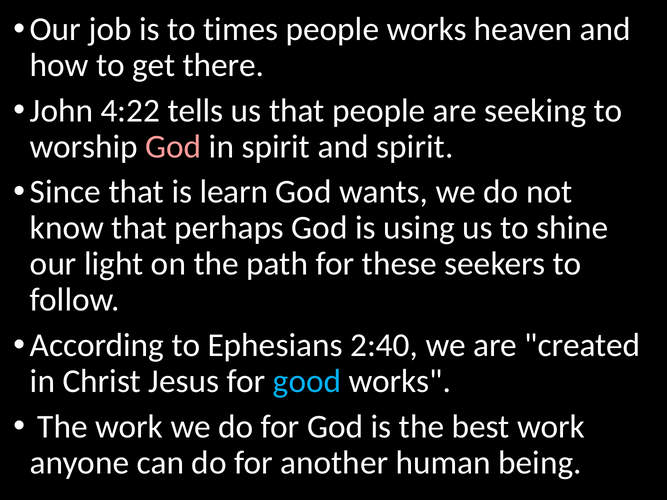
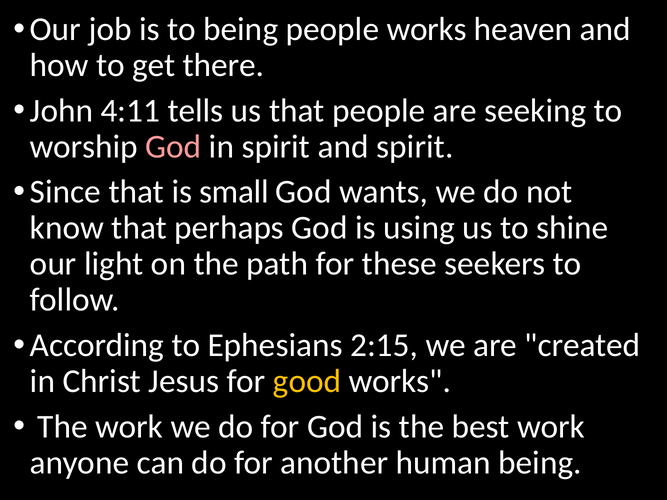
to times: times -> being (241, 29)
4:22: 4:22 -> 4:11 (130, 111)
learn: learn -> small (234, 192)
2:40: 2:40 -> 2:15 (384, 345)
good colour: light blue -> yellow (307, 381)
